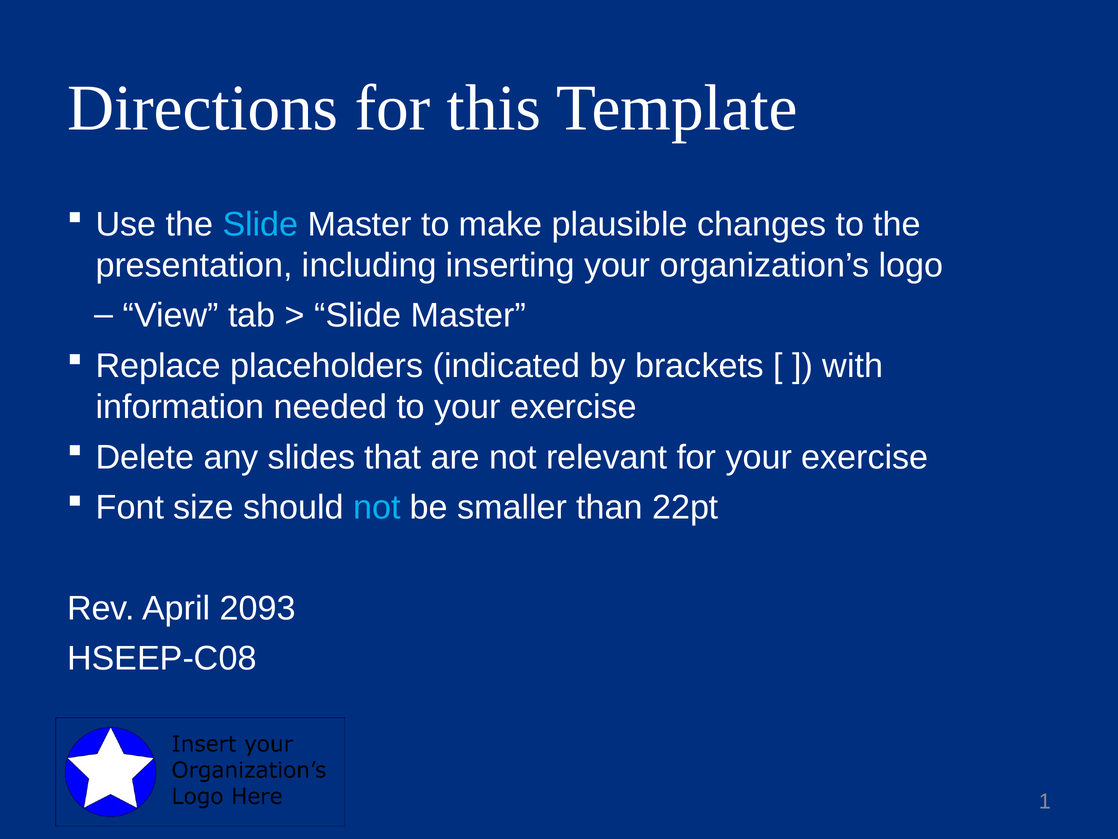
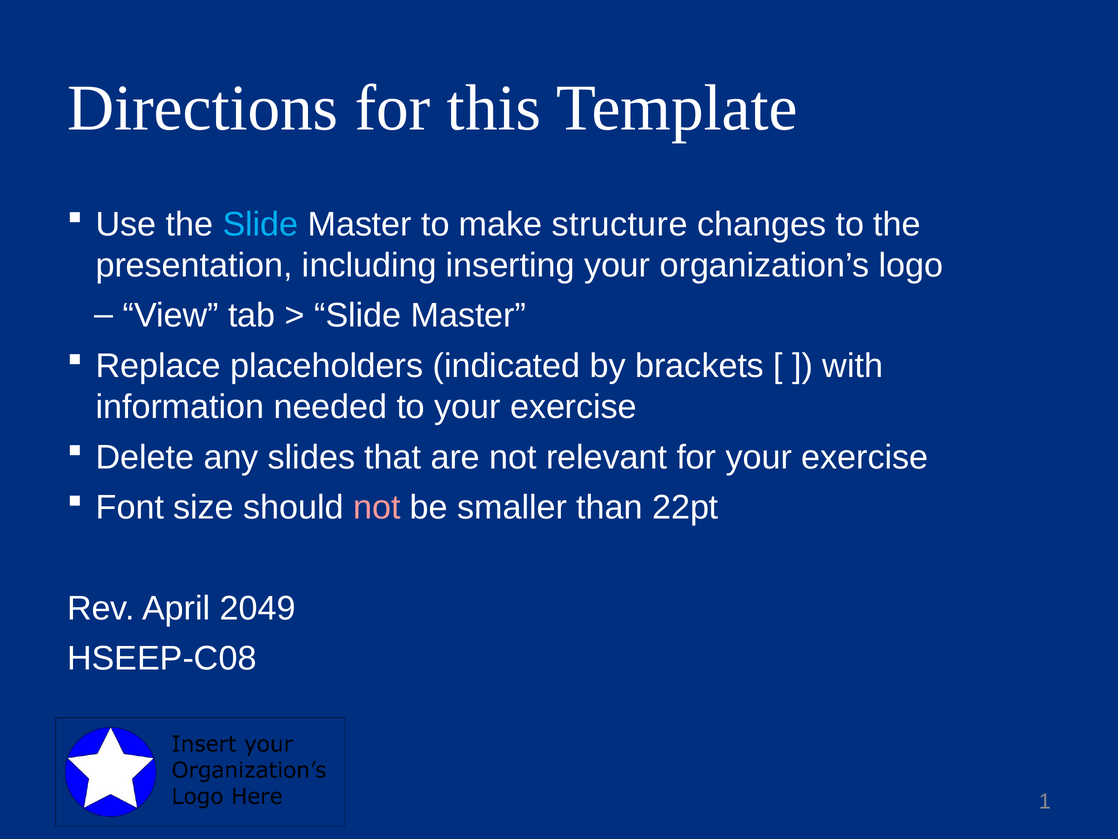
plausible: plausible -> structure (620, 224)
not colour: light blue -> pink (377, 507)
2093: 2093 -> 2049 (258, 608)
